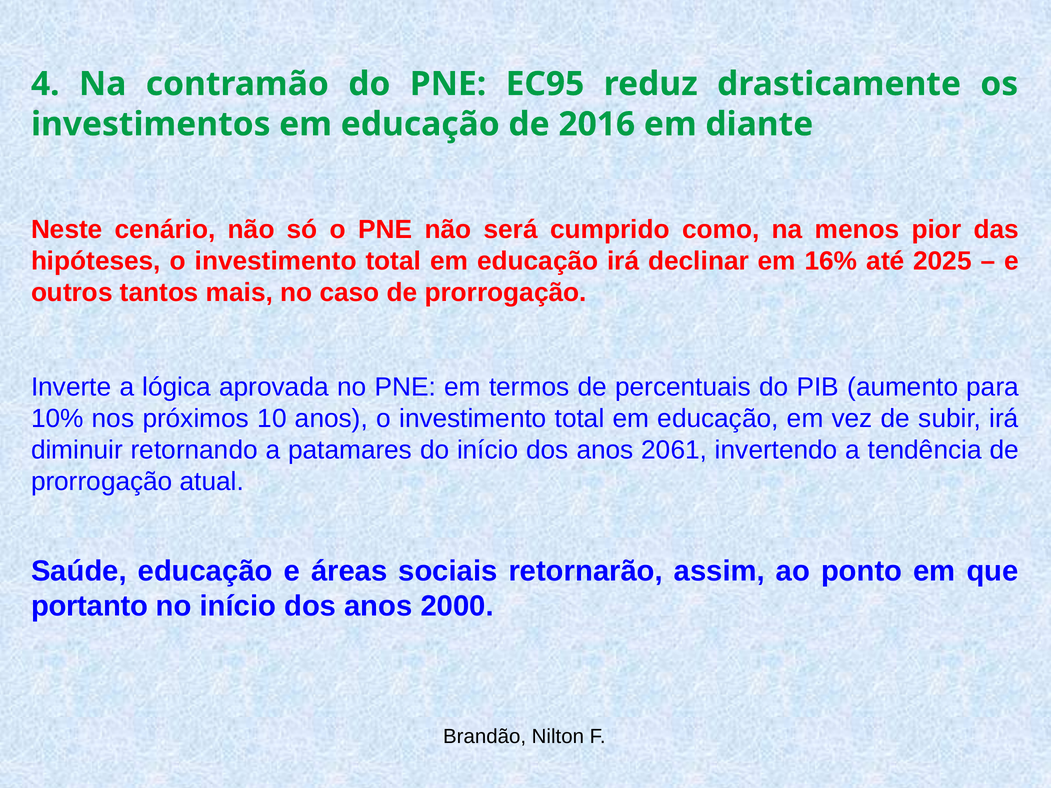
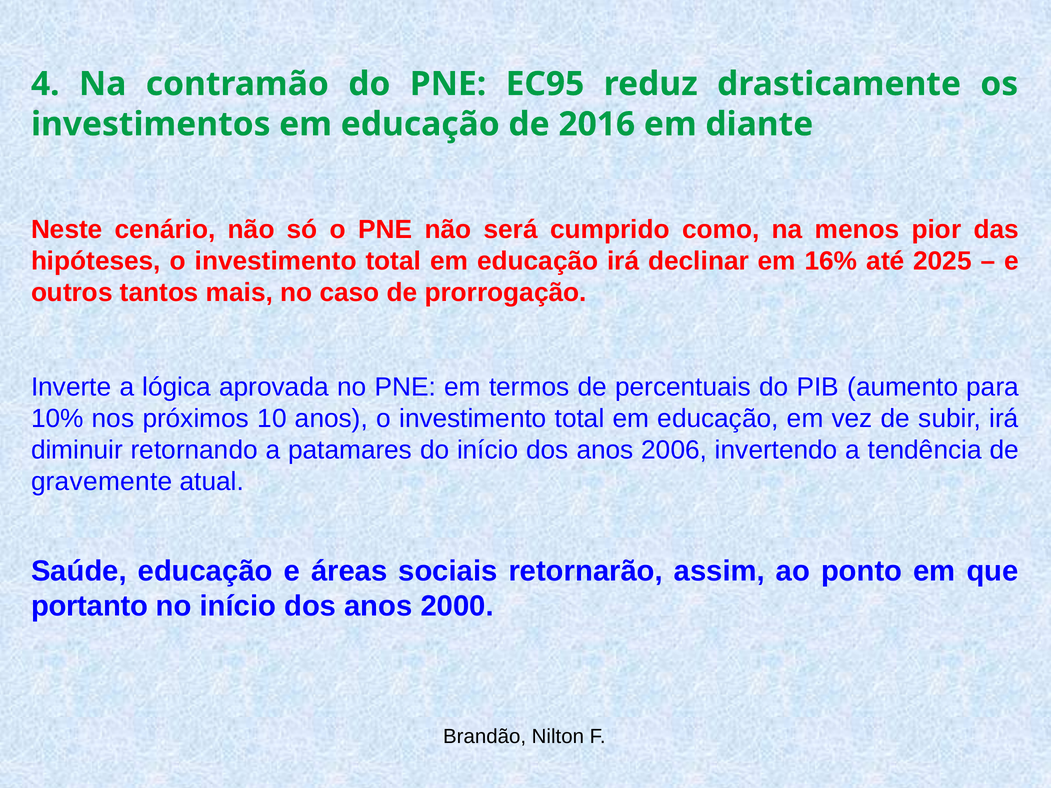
2061: 2061 -> 2006 (674, 450)
prorrogação: prorrogação -> gravemente (102, 482)
